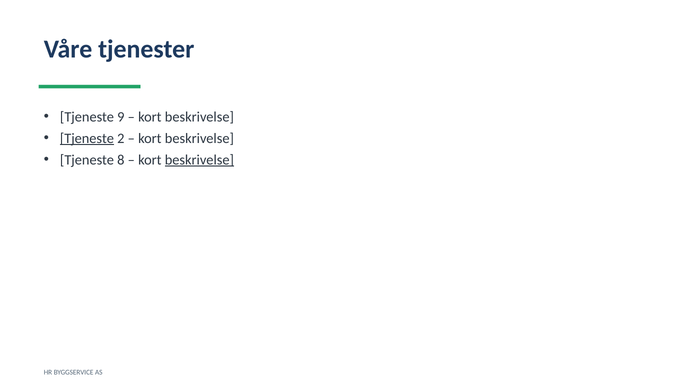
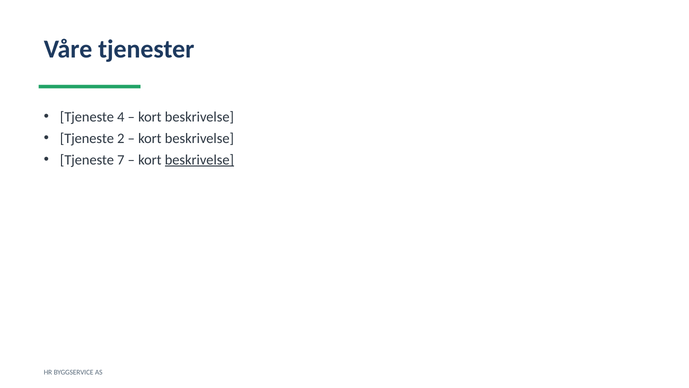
9: 9 -> 4 (121, 117)
Tjeneste underline: present -> none (87, 138)
8: 8 -> 7 (121, 160)
